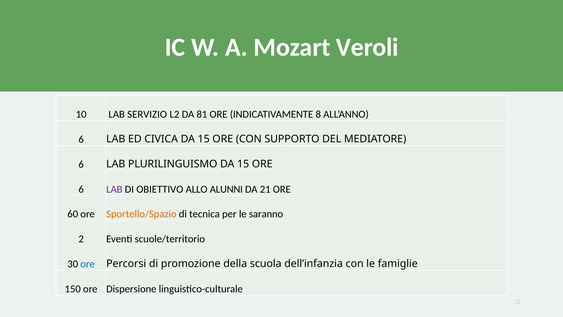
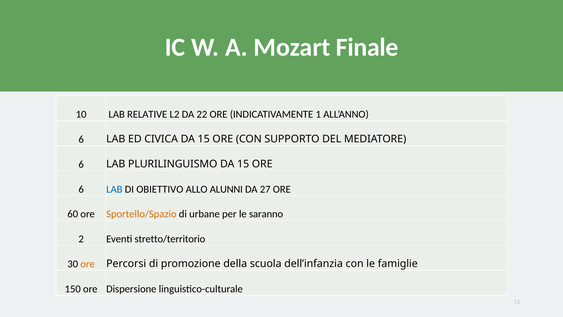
Veroli: Veroli -> Finale (367, 47)
SERVIZIO: SERVIZIO -> RELATIVE (147, 114)
81: 81 -> 22 (202, 114)
8: 8 -> 1 (318, 114)
LAB colour: purple -> blue (114, 189)
21: 21 -> 27 (265, 189)
tecnica: tecnica -> urbane (205, 214)
scuole/territorio: scuole/territorio -> stretto/territorio (170, 239)
ore colour: blue -> orange (88, 264)
